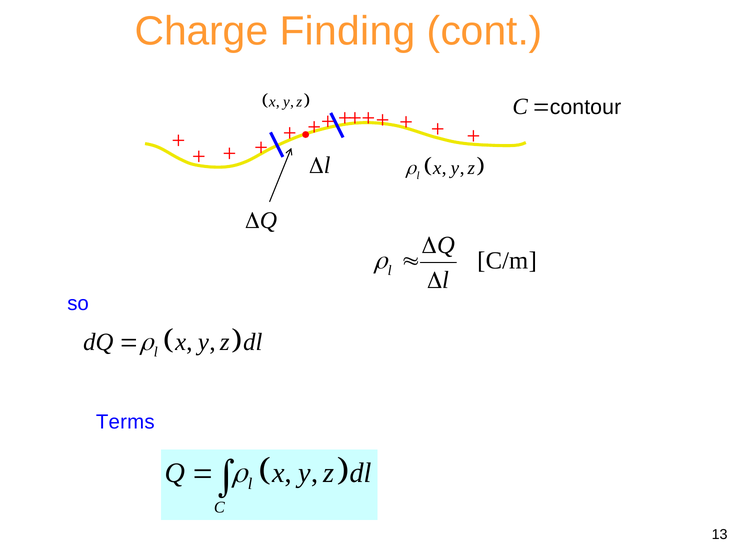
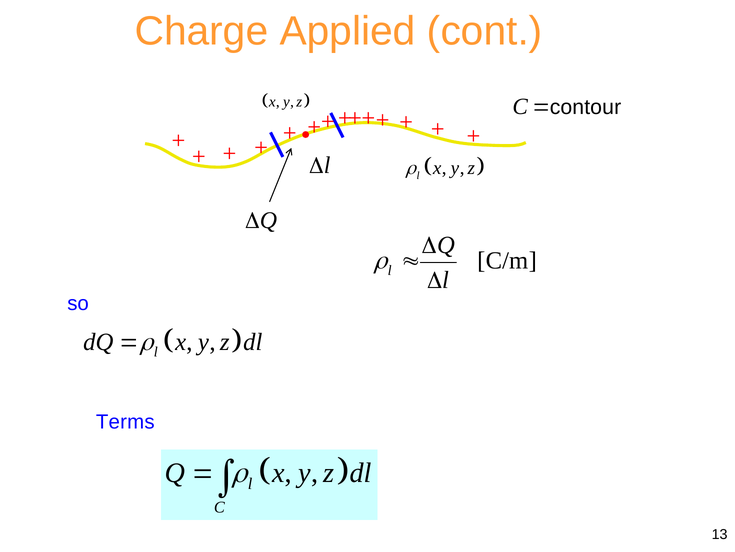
Finding: Finding -> Applied (348, 31)
